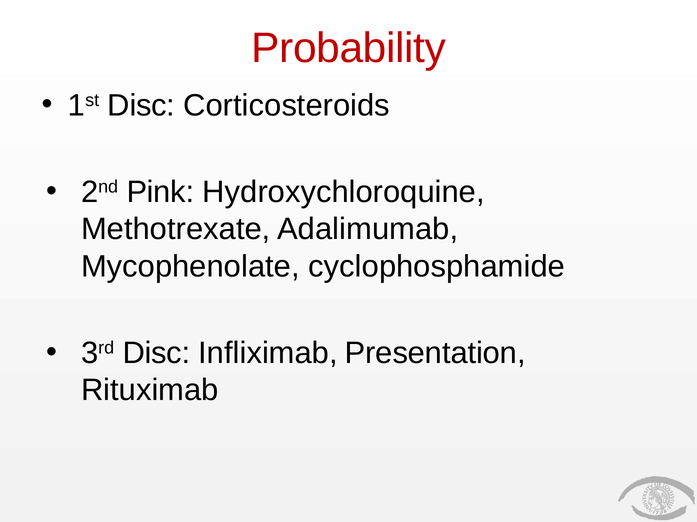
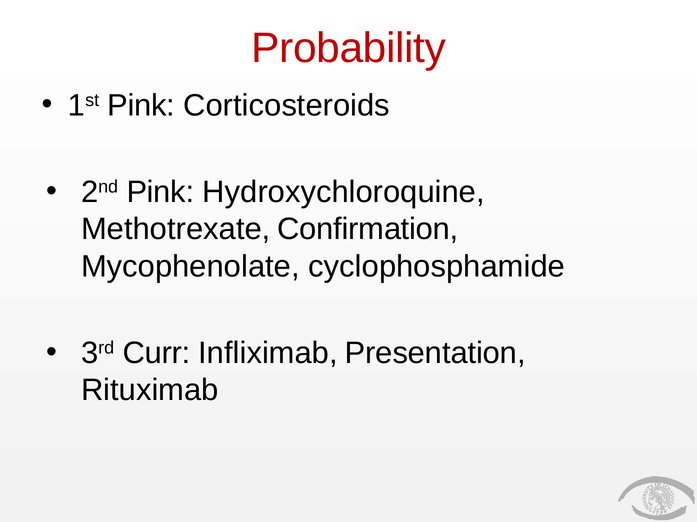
1st Disc: Disc -> Pink (141, 106)
Adalimumab: Adalimumab -> Confirmation (368, 230)
3rd Disc: Disc -> Curr (156, 353)
